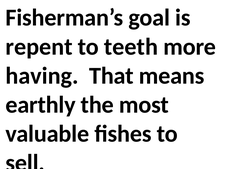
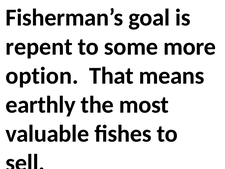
teeth: teeth -> some (131, 47)
having: having -> option (42, 76)
